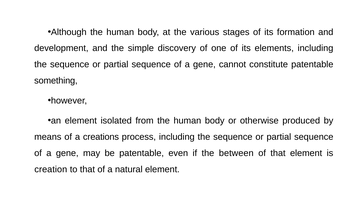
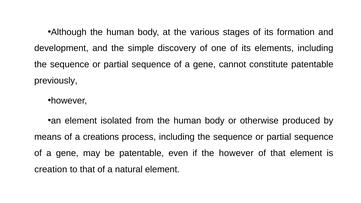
something: something -> previously (56, 81)
the between: between -> however (236, 153)
